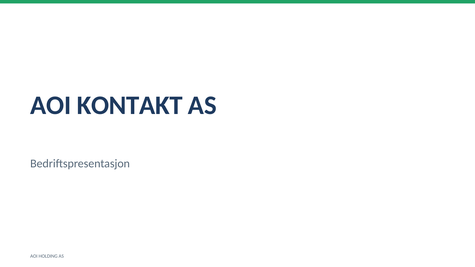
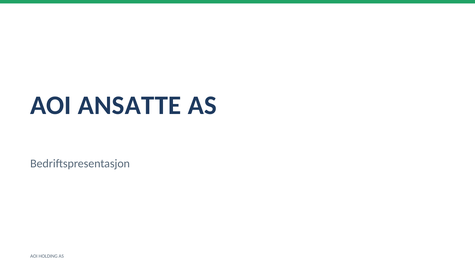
KONTAKT: KONTAKT -> ANSATTE (129, 105)
